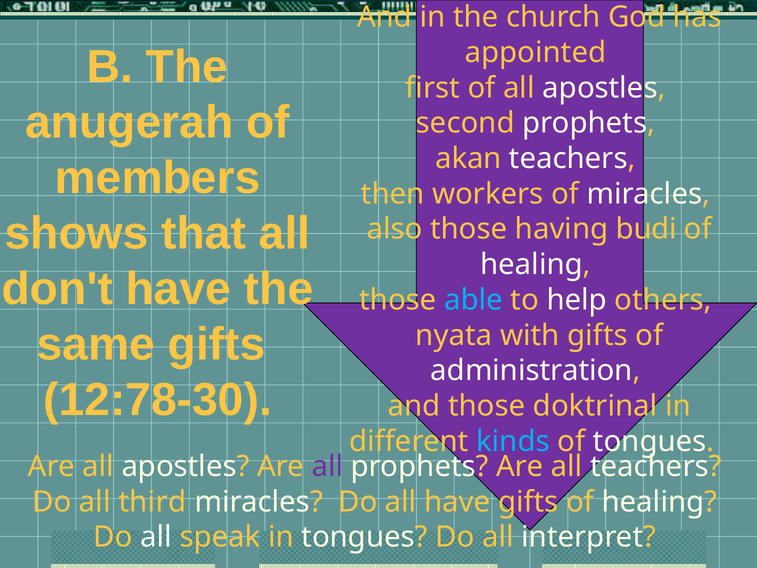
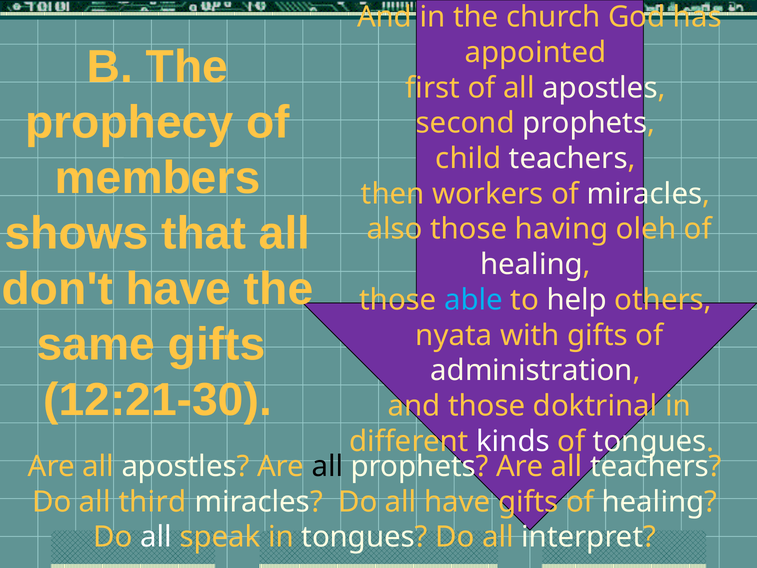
anugerah: anugerah -> prophecy (129, 122)
akan: akan -> child (468, 158)
budi: budi -> oleh (646, 229)
12:78-30: 12:78-30 -> 12:21-30 (158, 400)
kinds colour: light blue -> white (513, 441)
all colour: purple -> black (328, 466)
